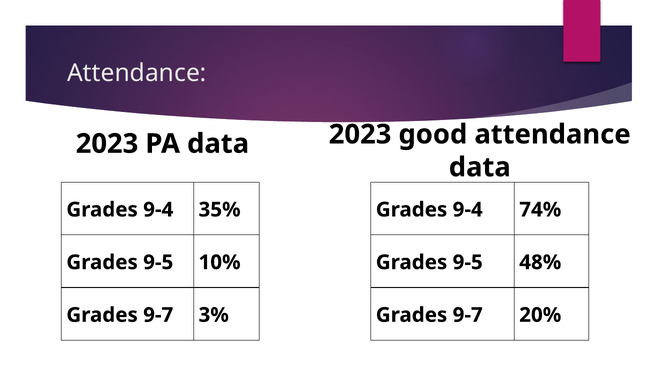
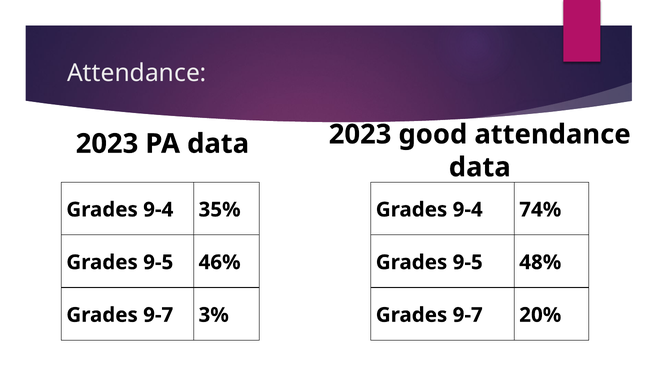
10%: 10% -> 46% (220, 262)
